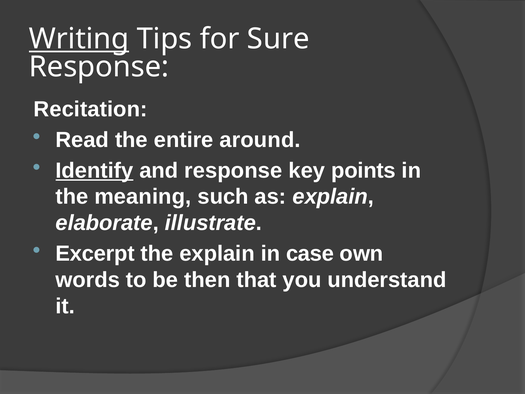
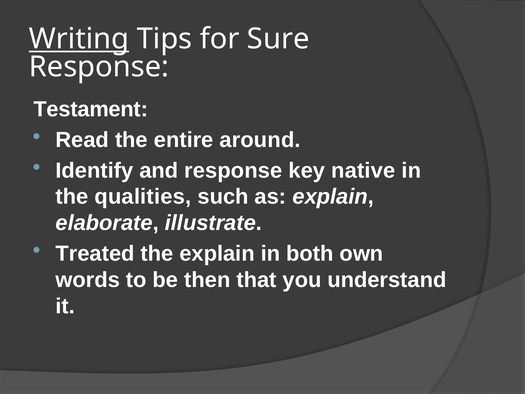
Recitation: Recitation -> Testament (91, 109)
Identify underline: present -> none (94, 170)
points: points -> native (363, 170)
meaning: meaning -> qualities (143, 197)
Excerpt: Excerpt -> Treated (95, 254)
case: case -> both (310, 254)
